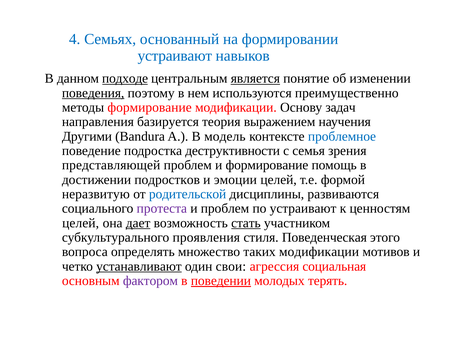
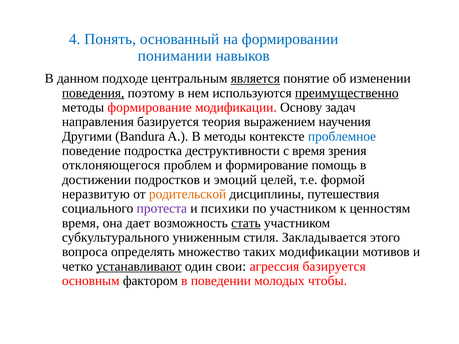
Семьях: Семьях -> Понять (110, 39)
устраивают: устраивают -> понимании (175, 56)
подходе underline: present -> none (125, 79)
преимущественно underline: none -> present (347, 93)
В модель: модель -> методы (225, 136)
с семья: семья -> время (309, 151)
представляющей: представляющей -> отклоняющегося (111, 165)
эмоции: эмоции -> эмоций (235, 180)
родительской colour: blue -> orange (188, 194)
развиваются: развиваются -> путешествия (343, 194)
и проблем: проблем -> психики (225, 209)
по устраивают: устраивают -> участником (303, 209)
целей: целей -> время (81, 223)
дает underline: present -> none (138, 223)
проявления: проявления -> униженным (206, 238)
Поведенческая: Поведенческая -> Закладывается (324, 238)
агрессия социальная: социальная -> базируется (334, 266)
фактором colour: purple -> black (150, 281)
поведении underline: present -> none (221, 281)
терять: терять -> чтобы (328, 281)
